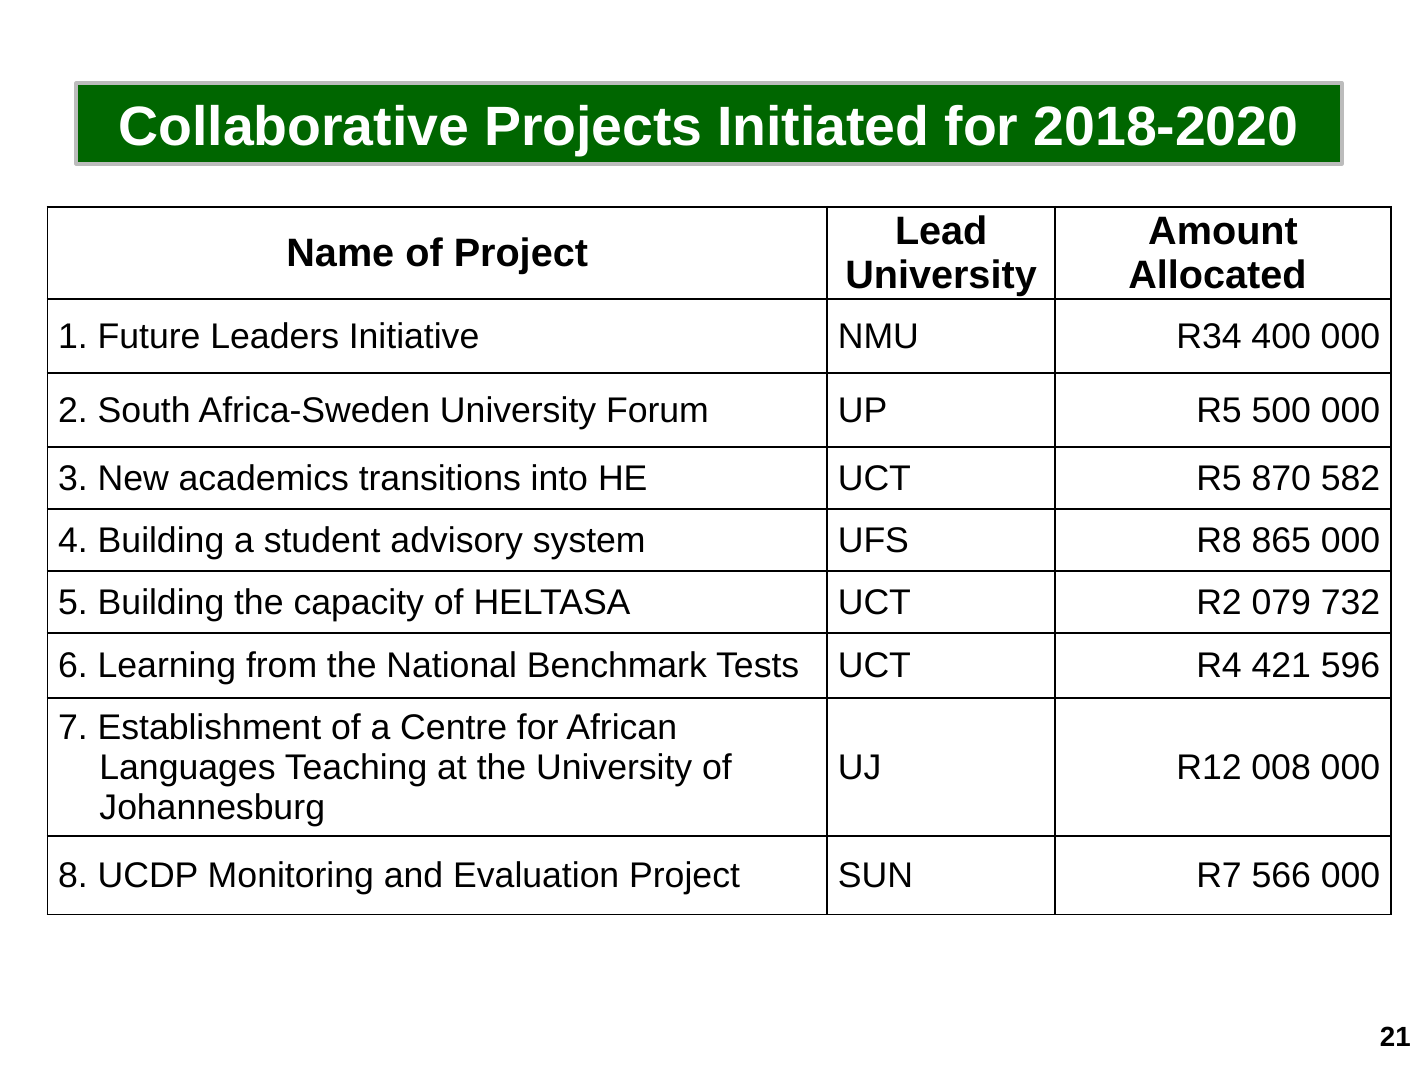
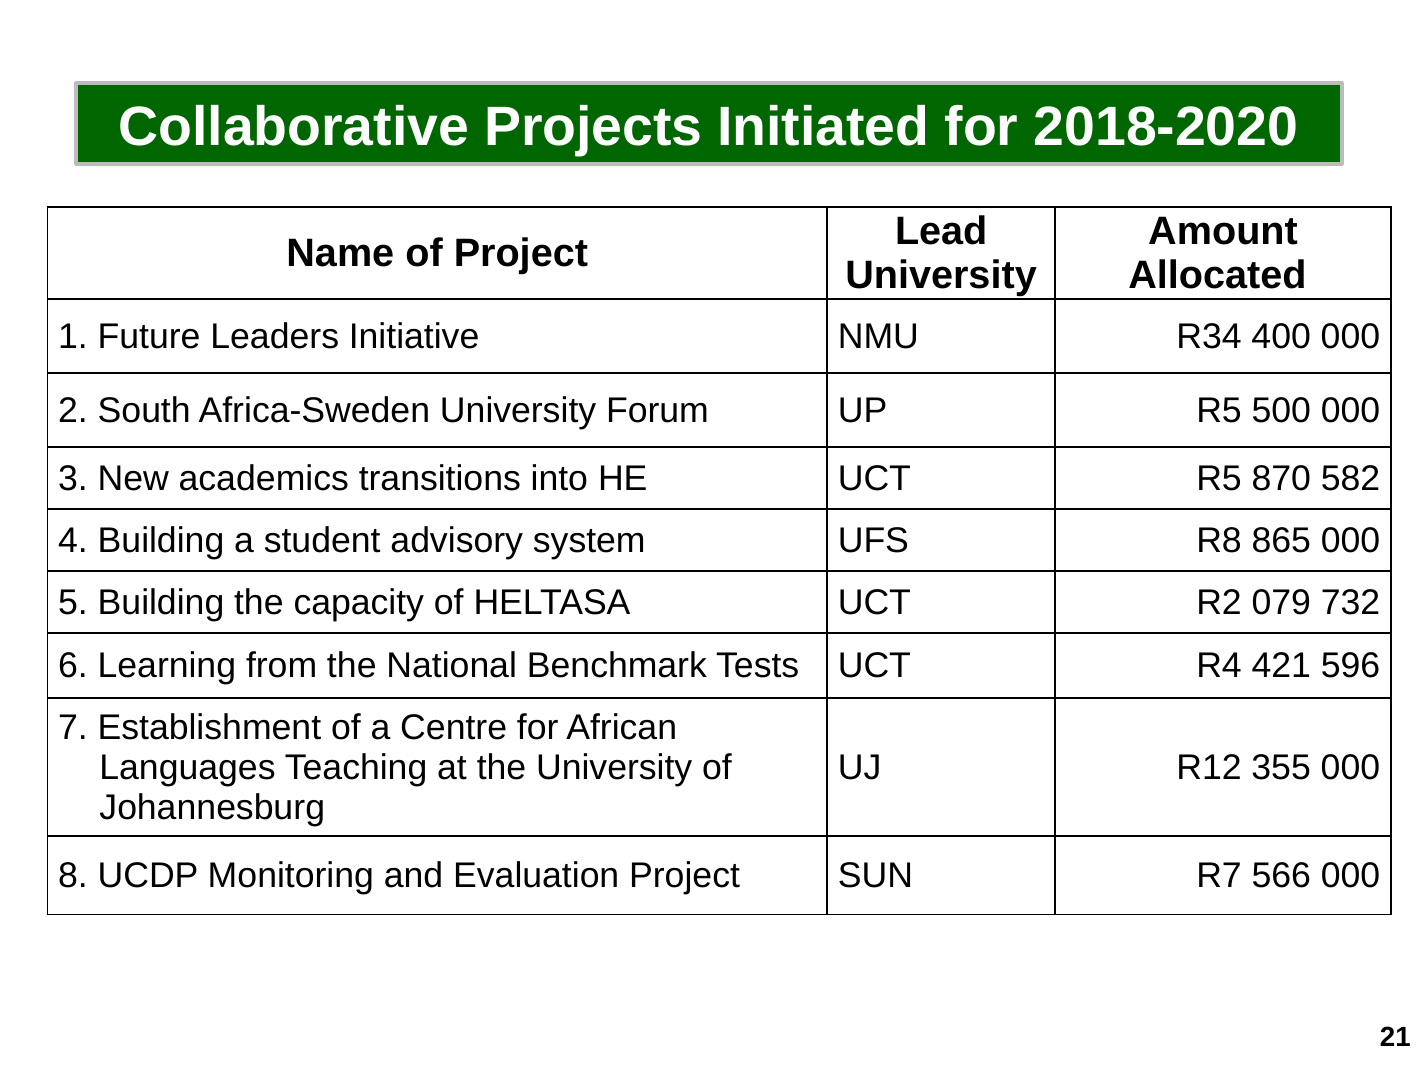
008: 008 -> 355 (1281, 767)
